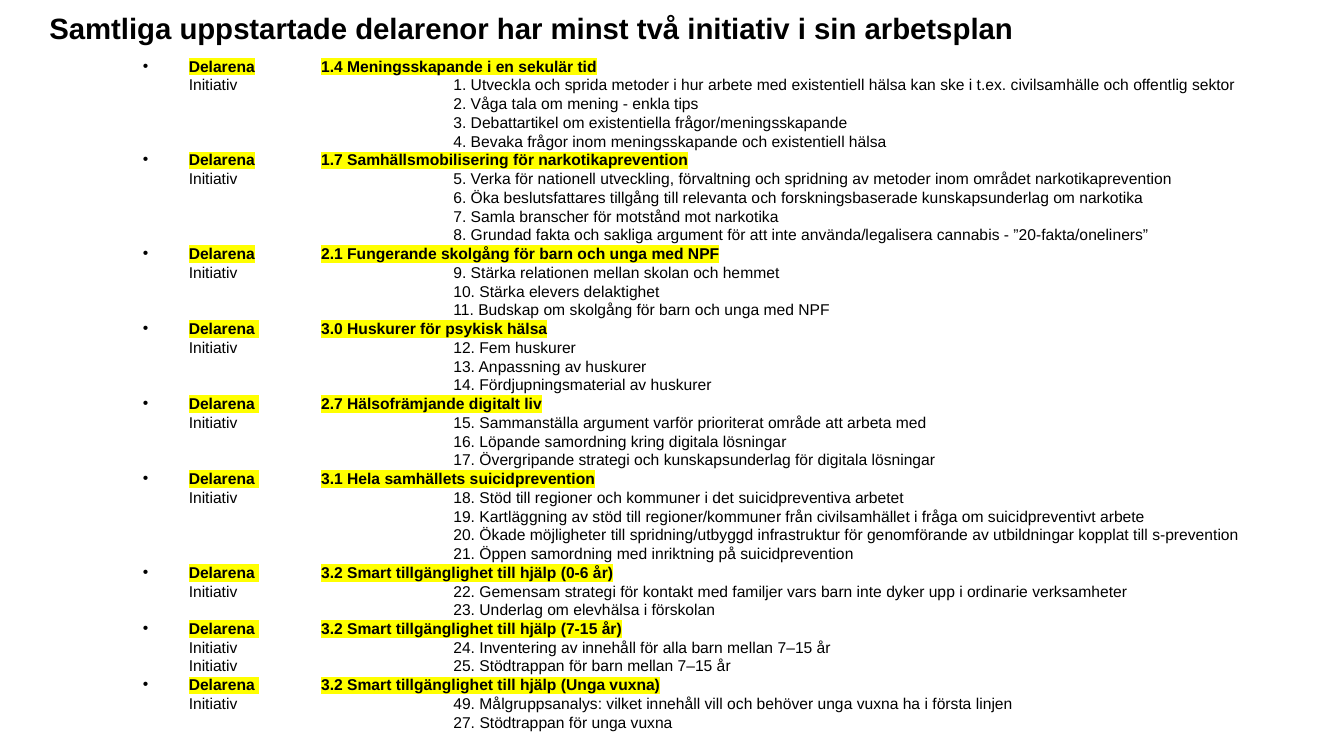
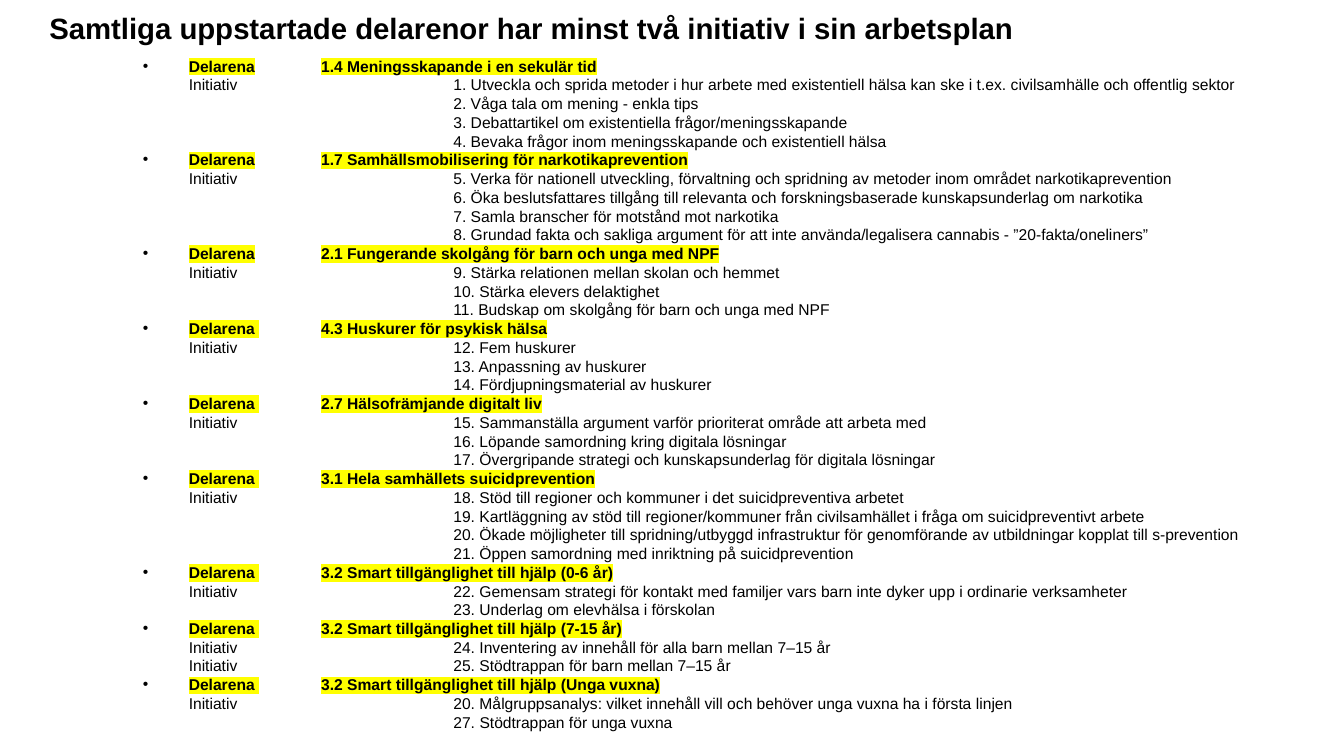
3.0: 3.0 -> 4.3 (332, 330)
Initiativ 49: 49 -> 20 (464, 705)
